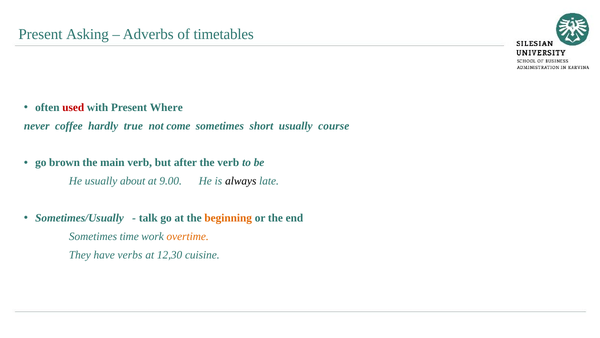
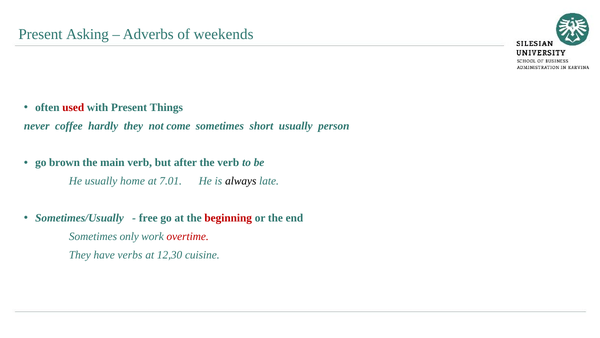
timetables: timetables -> weekends (224, 34)
Where: Where -> Things (166, 107)
hardly true: true -> they (133, 126)
course: course -> person (334, 126)
about: about -> home (133, 181)
9.00: 9.00 -> 7.01 (171, 181)
talk: talk -> free (148, 218)
beginning colour: orange -> red (228, 218)
time: time -> only (129, 236)
overtime colour: orange -> red (188, 236)
